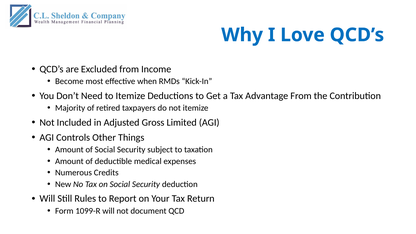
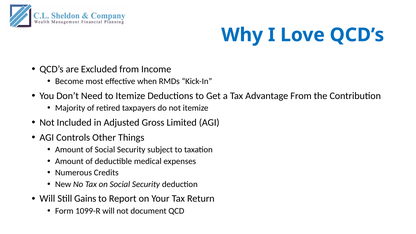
Rules: Rules -> Gains (85, 199)
